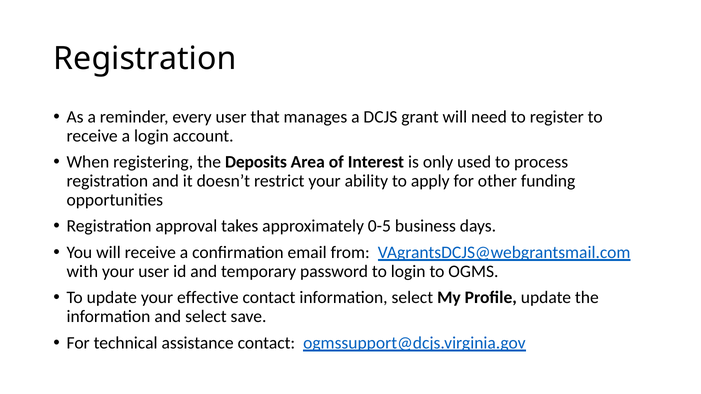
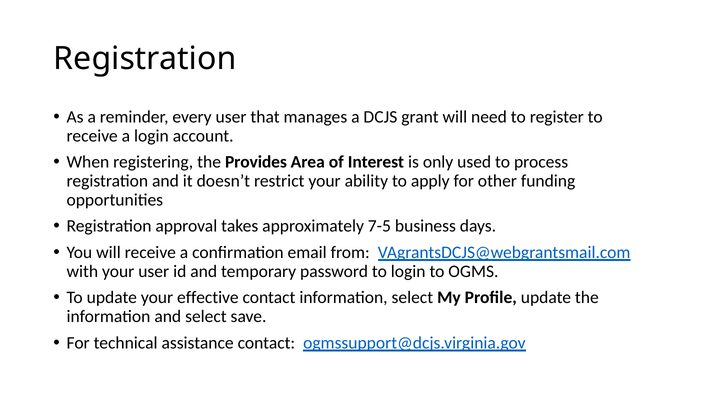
Deposits: Deposits -> Provides (256, 162)
0-5: 0-5 -> 7-5 (379, 226)
